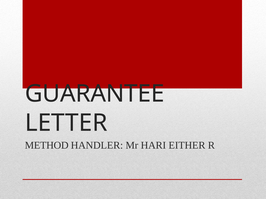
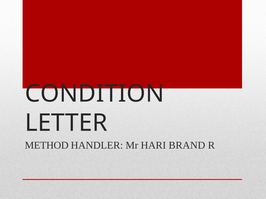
GUARANTEE: GUARANTEE -> CONDITION (94, 94)
EITHER: EITHER -> BRAND (187, 146)
